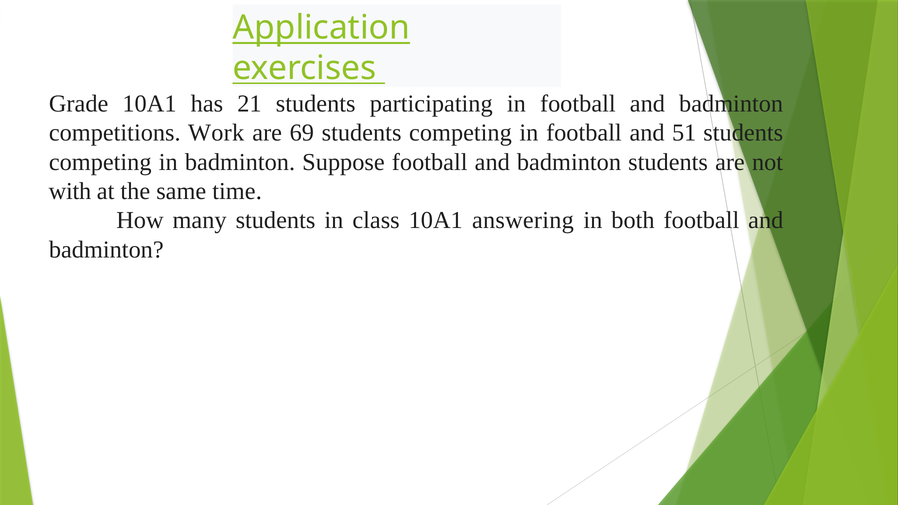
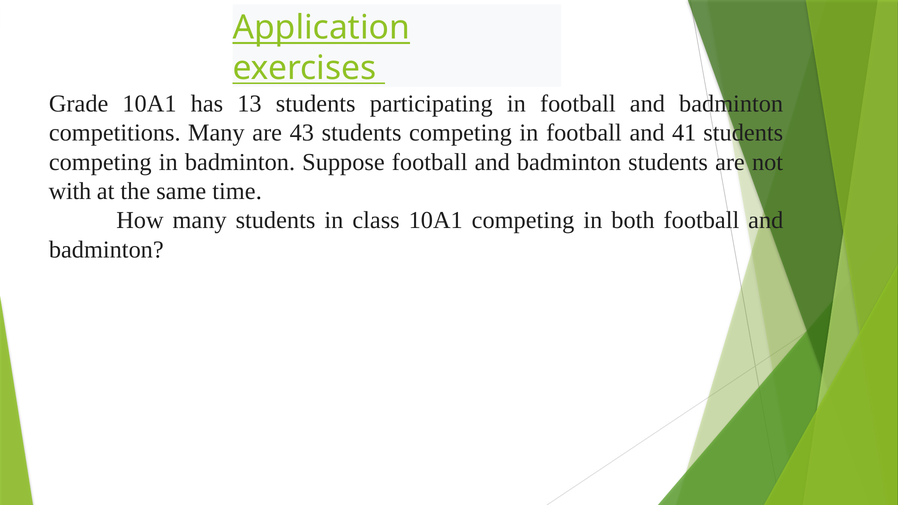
21: 21 -> 13 (249, 104)
competitions Work: Work -> Many (216, 133)
69: 69 -> 43 (302, 133)
51: 51 -> 41 (684, 133)
10A1 answering: answering -> competing (523, 220)
